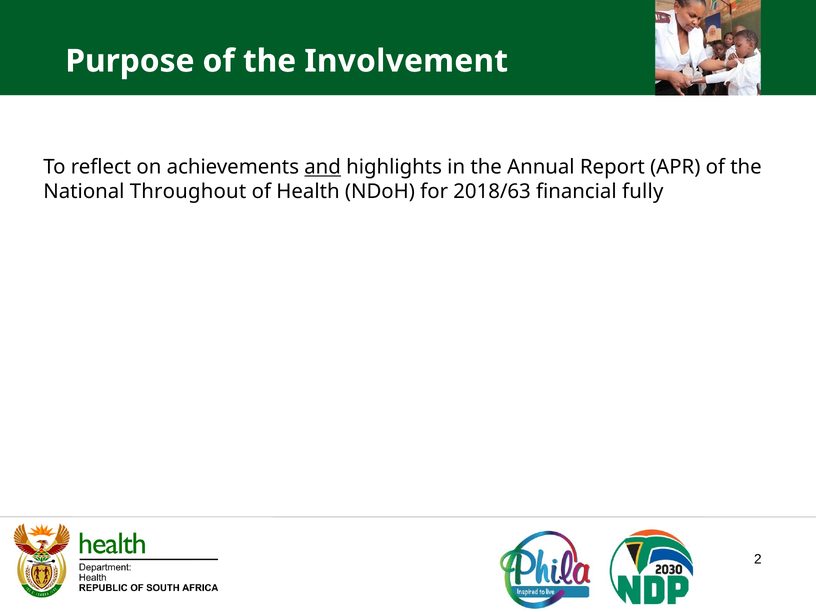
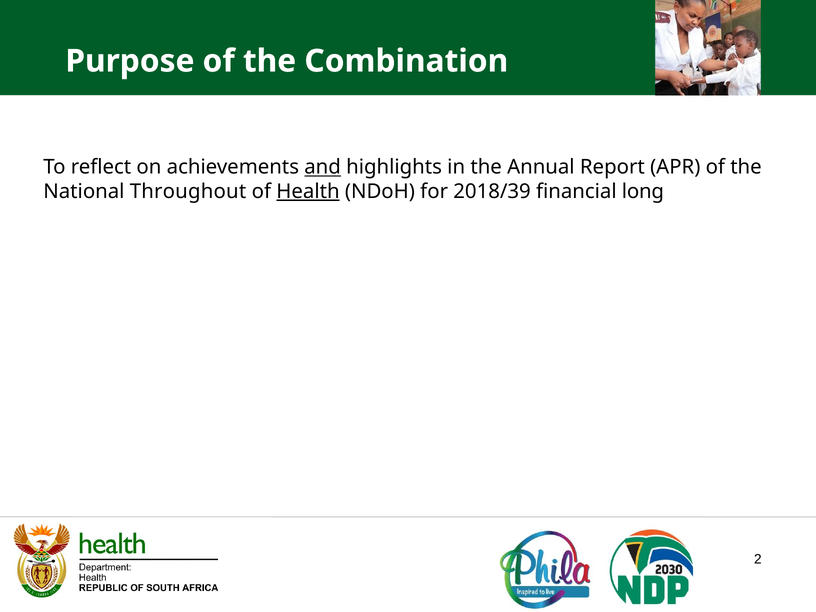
Involvement: Involvement -> Combination (406, 61)
Health underline: none -> present (308, 192)
2018/63: 2018/63 -> 2018/39 (492, 192)
fully: fully -> long (643, 192)
